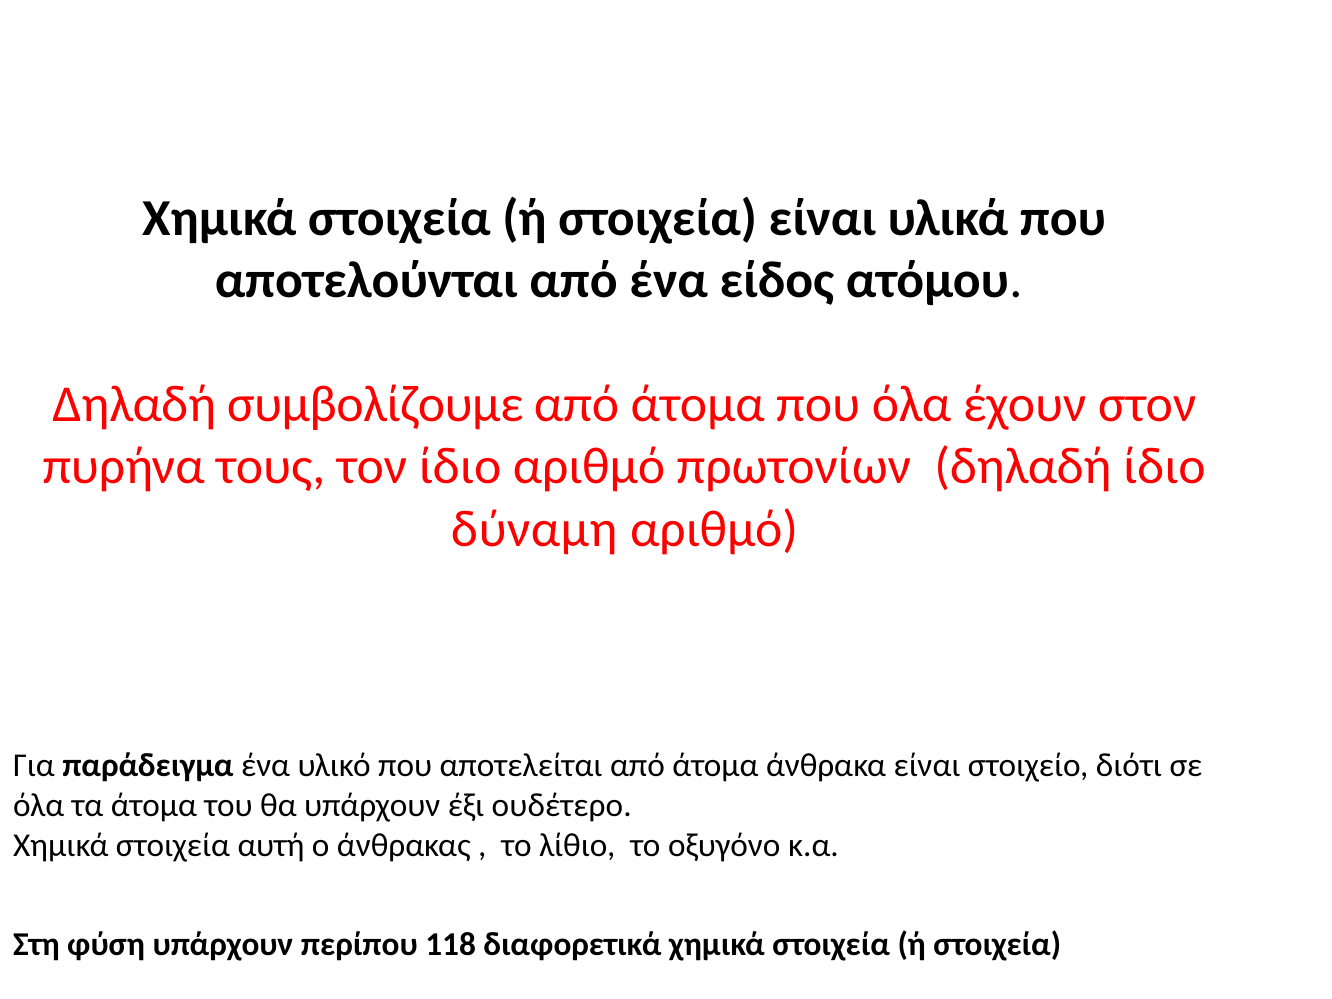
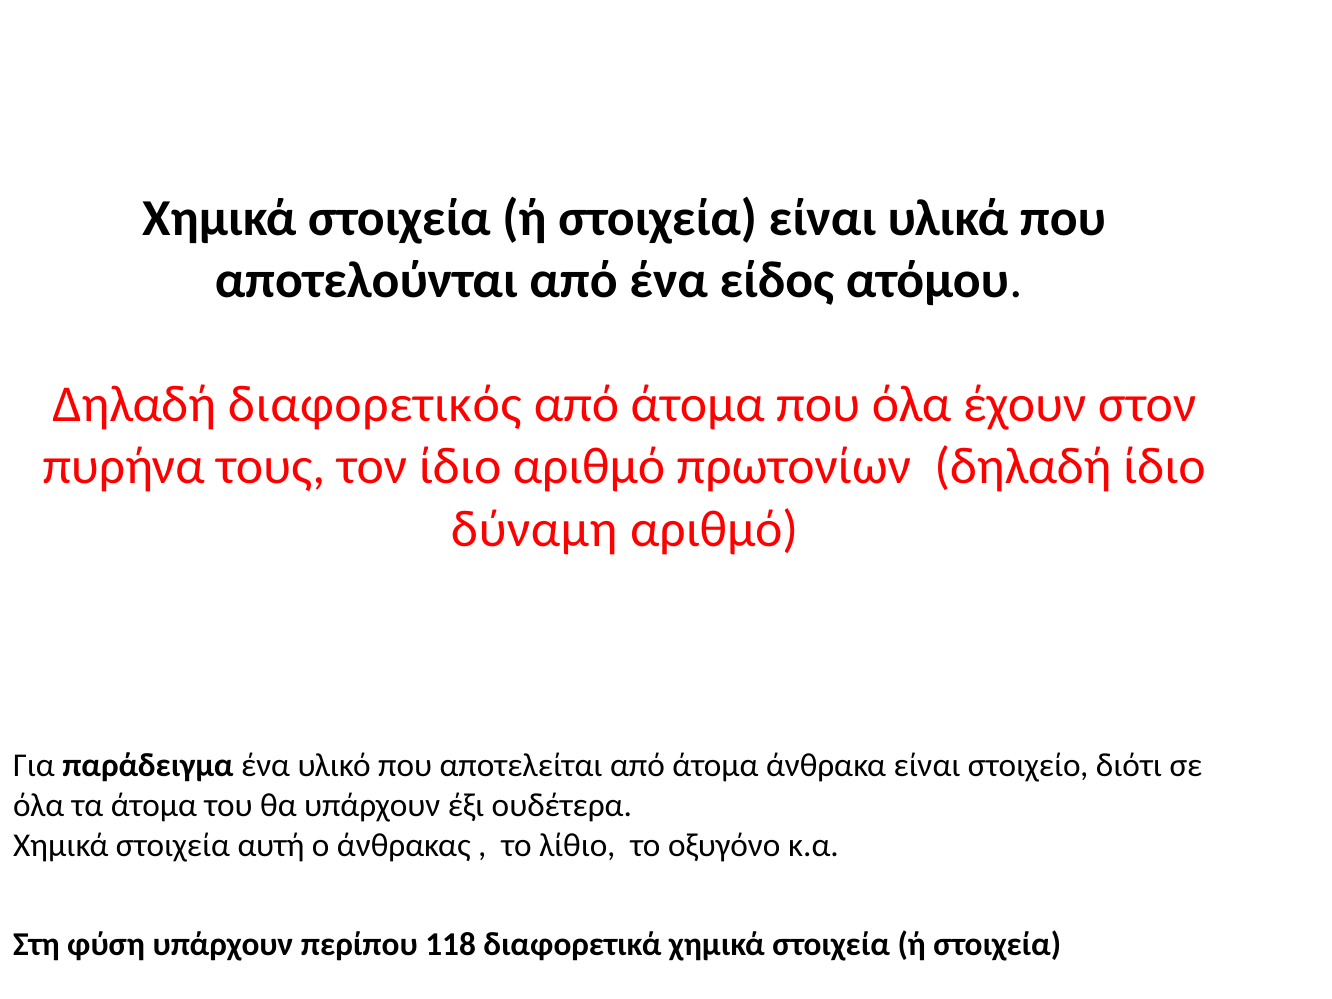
συμβολίζουμε: συμβολίζουμε -> διαφορετικός (375, 405)
ουδέτερο: ουδέτερο -> ουδέτερα (562, 805)
